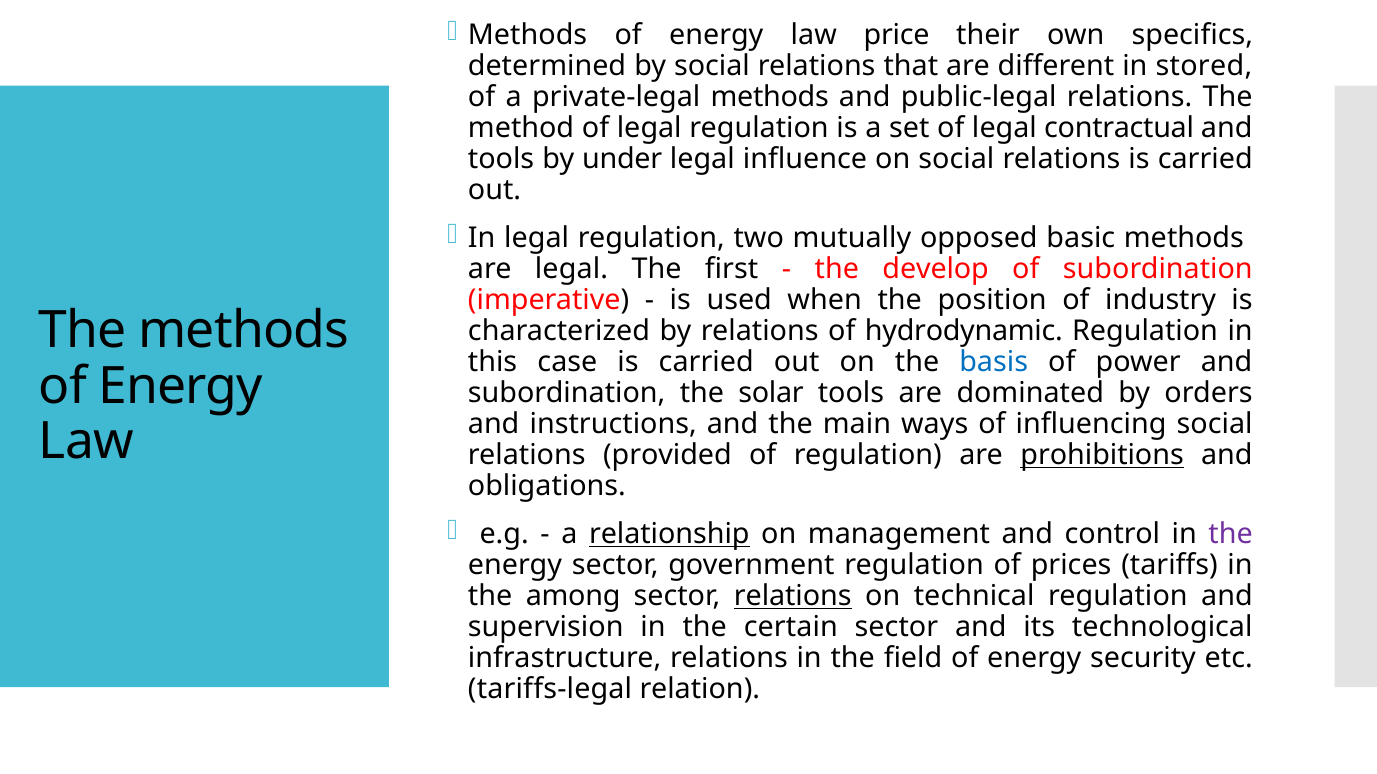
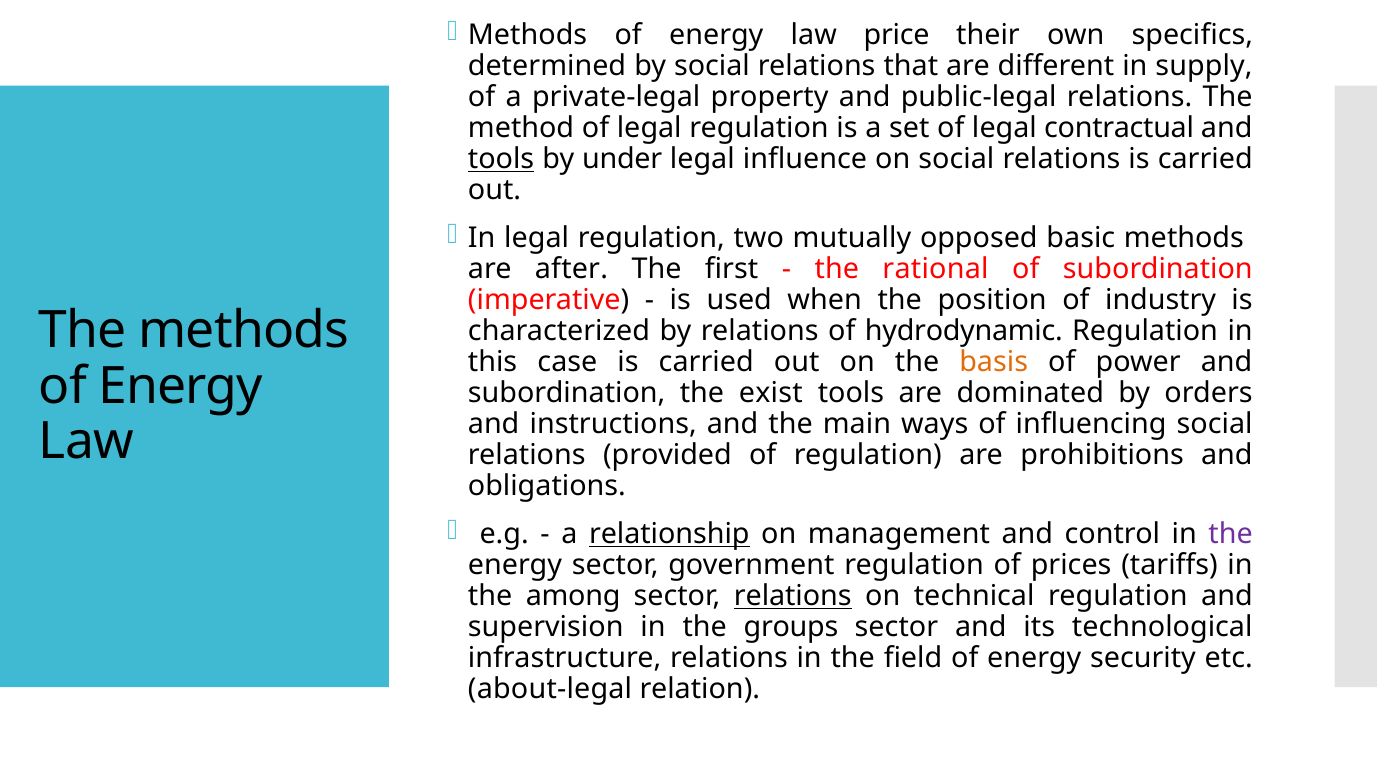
stored: stored -> supply (1204, 66)
private-legal methods: methods -> property (770, 97)
tools underline: none -> present (501, 159)
are legal: legal -> after (571, 270)
develop: develop -> rational (936, 270)
basis colour: blue -> orange (994, 362)
solar: solar -> exist (771, 393)
prohibitions underline: present -> none (1102, 455)
certain: certain -> groups (791, 628)
tariffs-legal: tariffs-legal -> about-legal (550, 689)
